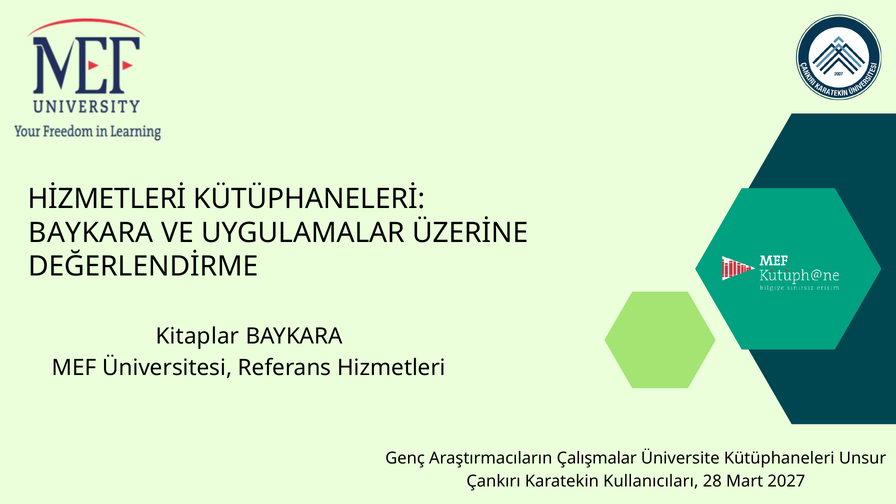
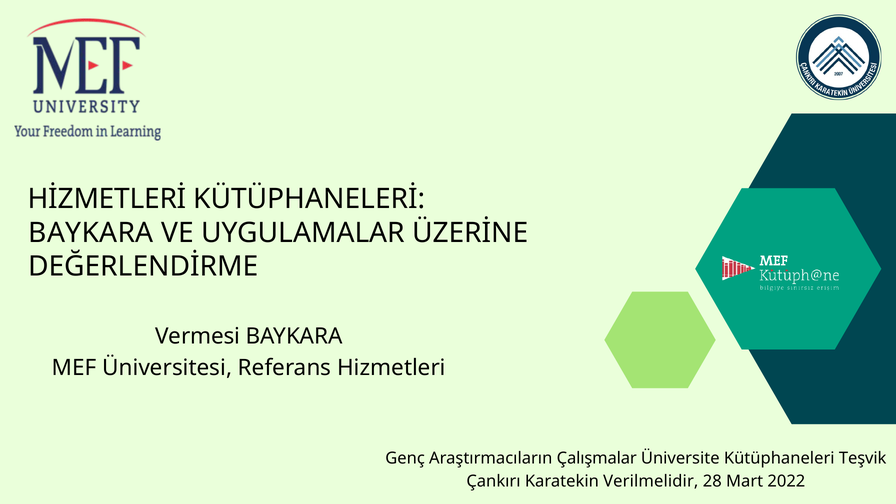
Kitaplar: Kitaplar -> Vermesi (198, 336)
Unsur: Unsur -> Teşvik (863, 458)
Kullanıcıları: Kullanıcıları -> Verilmelidir (651, 482)
2027: 2027 -> 2022 (786, 482)
